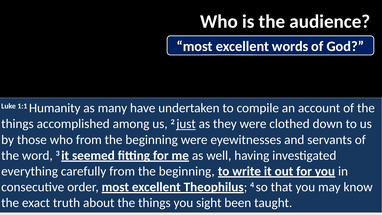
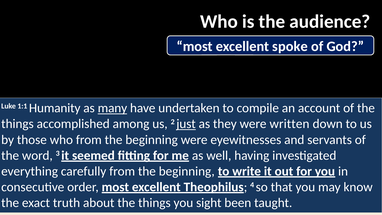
words: words -> spoke (290, 46)
many underline: none -> present (112, 108)
clothed: clothed -> written (289, 124)
